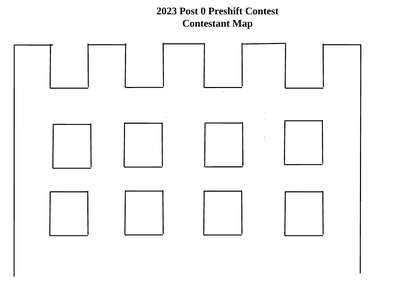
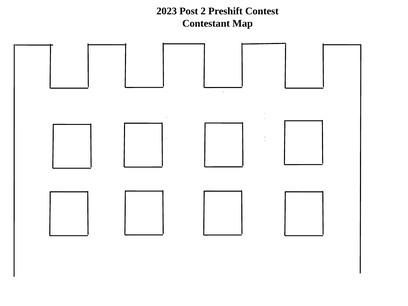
0: 0 -> 2 (203, 11)
